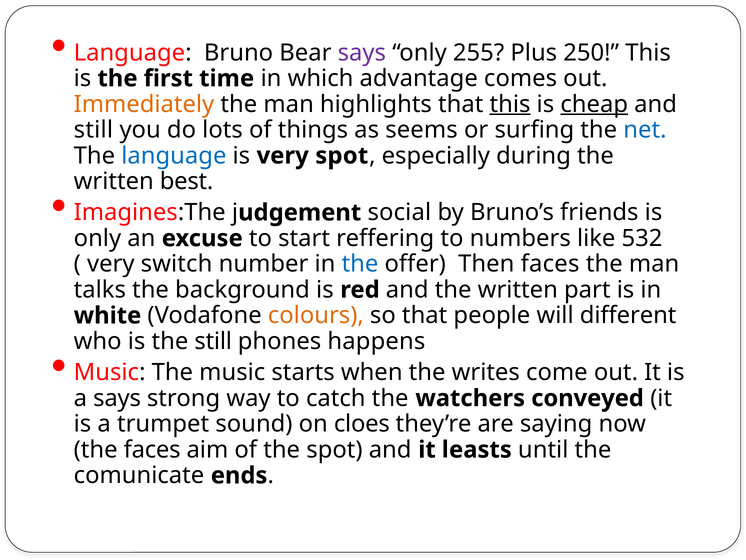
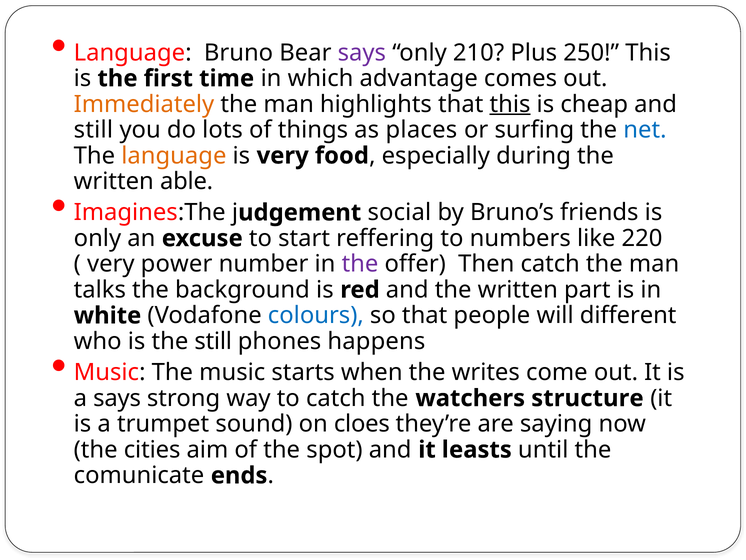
255: 255 -> 210 (479, 53)
cheap underline: present -> none (594, 104)
seems: seems -> places (421, 130)
language colour: blue -> orange (174, 156)
very spot: spot -> food (342, 156)
best: best -> able (187, 181)
532: 532 -> 220 (642, 238)
switch: switch -> power (177, 264)
the colour: blue -> purple (360, 264)
Then faces: faces -> catch (550, 264)
colours colour: orange -> blue (316, 315)
conveyed: conveyed -> structure (587, 398)
the faces: faces -> cities (152, 449)
